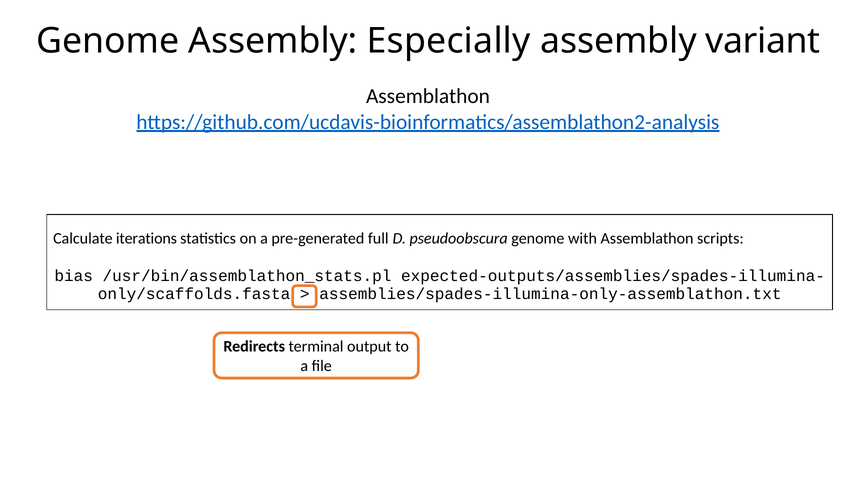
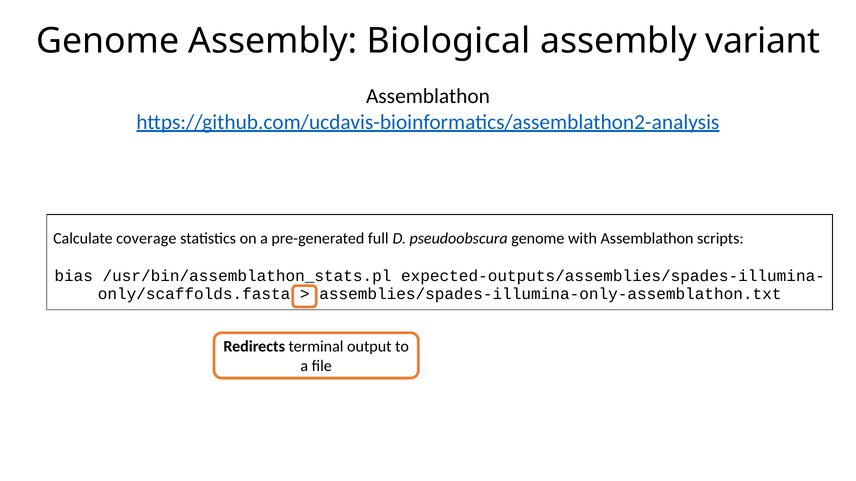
Especially: Especially -> Biological (449, 41)
iterations: iterations -> coverage (146, 239)
